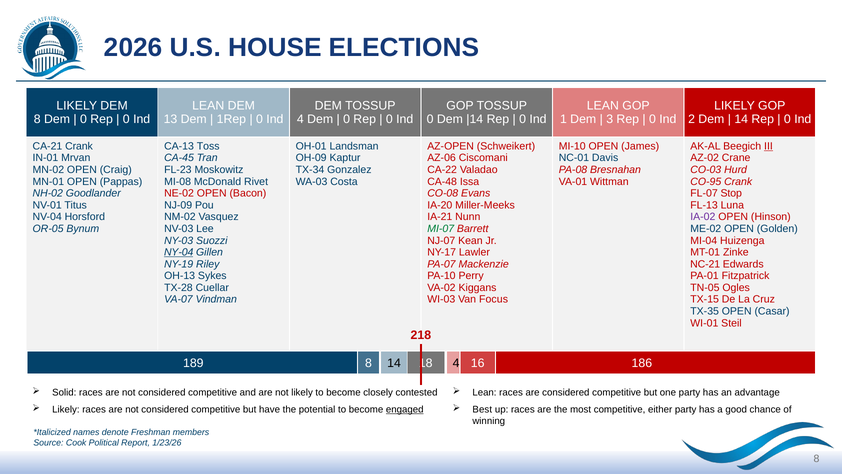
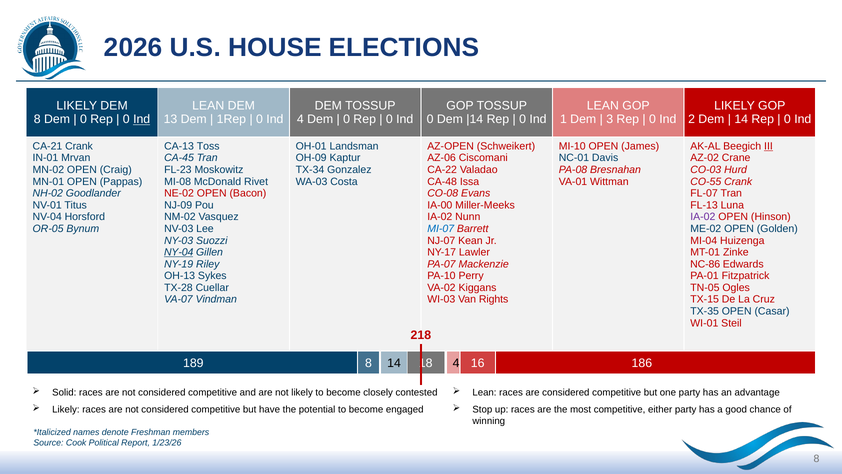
Ind underline: none -> present (142, 119)
CO-95: CO-95 -> CO-55 (706, 181)
FL-07 Stop: Stop -> Tran (731, 193)
IA-20: IA-20 -> IA-00 (440, 205)
IA-21: IA-21 -> IA-02 (440, 217)
MI-07 colour: green -> blue (441, 229)
NC-21: NC-21 -> NC-86 (705, 264)
Focus: Focus -> Rights (494, 299)
engaged underline: present -> none (405, 409)
Best: Best -> Stop (482, 409)
